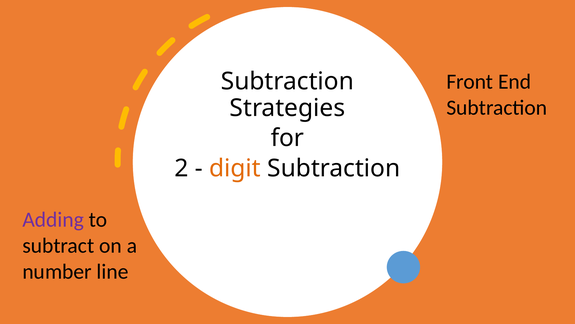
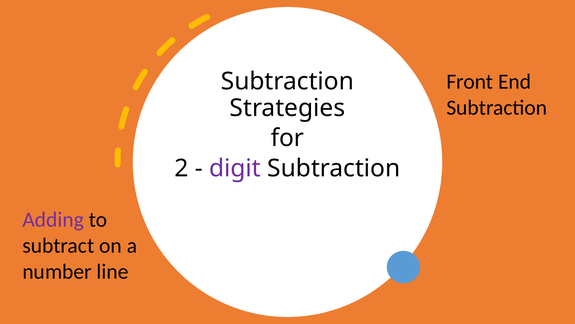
digit colour: orange -> purple (235, 168)
